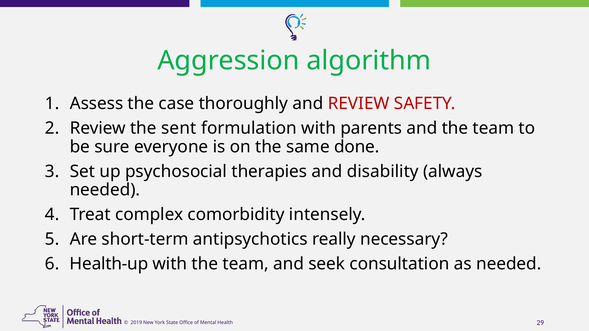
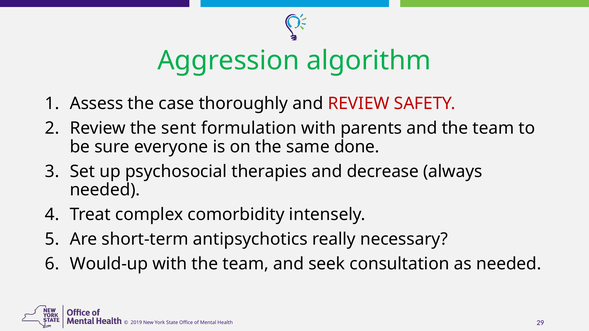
disability: disability -> decrease (383, 172)
Health-up: Health-up -> Would-up (109, 264)
